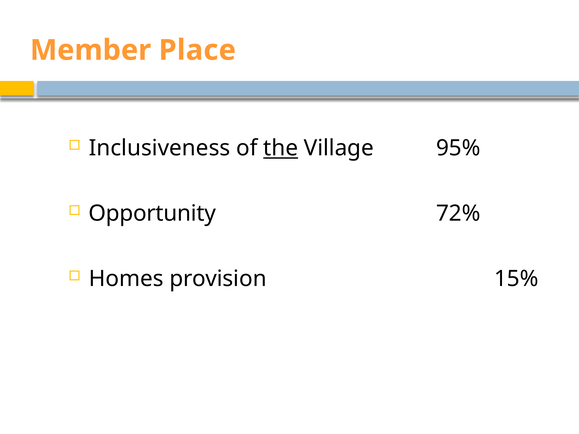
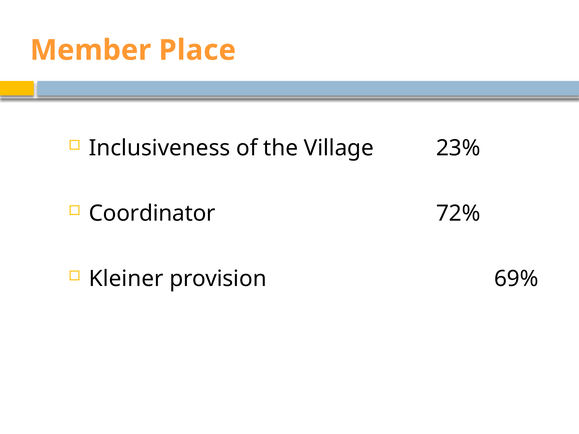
the underline: present -> none (281, 148)
95%: 95% -> 23% (458, 148)
Opportunity: Opportunity -> Coordinator (152, 214)
Homes: Homes -> Kleiner (126, 279)
15%: 15% -> 69% (516, 279)
